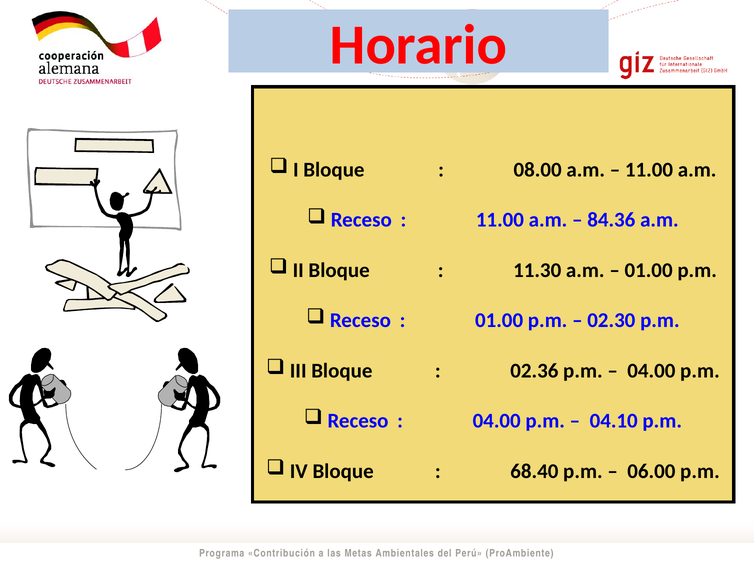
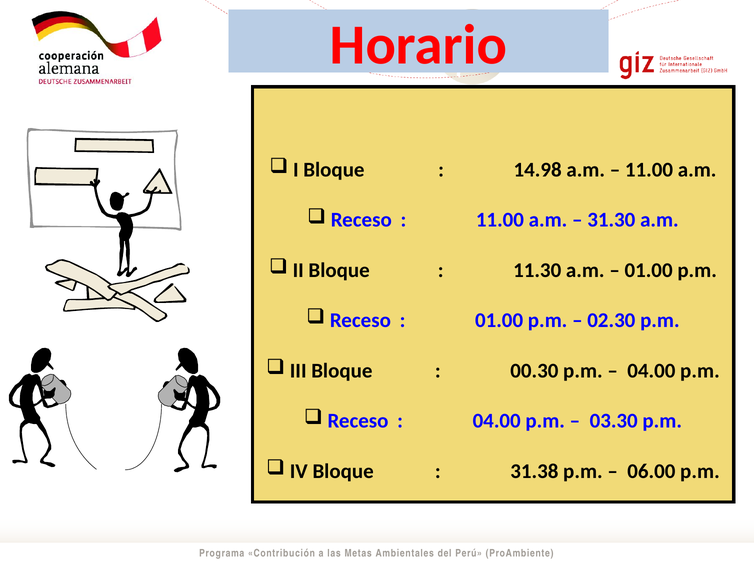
08.00: 08.00 -> 14.98 (538, 170)
84.36: 84.36 -> 31.30 (611, 220)
02.36: 02.36 -> 00.30 (534, 371)
04.10: 04.10 -> 03.30 (614, 421)
68.40: 68.40 -> 31.38 (534, 472)
